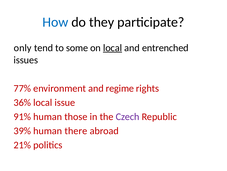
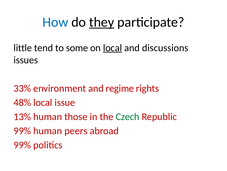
they underline: none -> present (102, 22)
only: only -> little (23, 48)
entrenched: entrenched -> discussions (165, 48)
77%: 77% -> 33% (22, 88)
36%: 36% -> 48% (22, 102)
91%: 91% -> 13% (22, 116)
Czech colour: purple -> green (128, 116)
39%: 39% -> 99% (22, 130)
there: there -> peers (76, 130)
21%: 21% -> 99% (22, 145)
